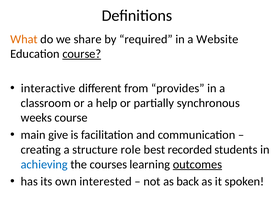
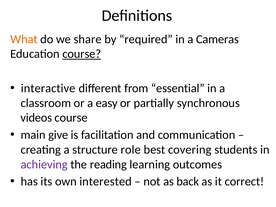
Website: Website -> Cameras (217, 39)
provides: provides -> essential (178, 88)
help: help -> easy (107, 103)
weeks: weeks -> videos (36, 118)
recorded: recorded -> covering (190, 150)
achieving colour: blue -> purple (44, 164)
courses: courses -> reading (108, 164)
outcomes underline: present -> none (197, 164)
spoken: spoken -> correct (244, 182)
